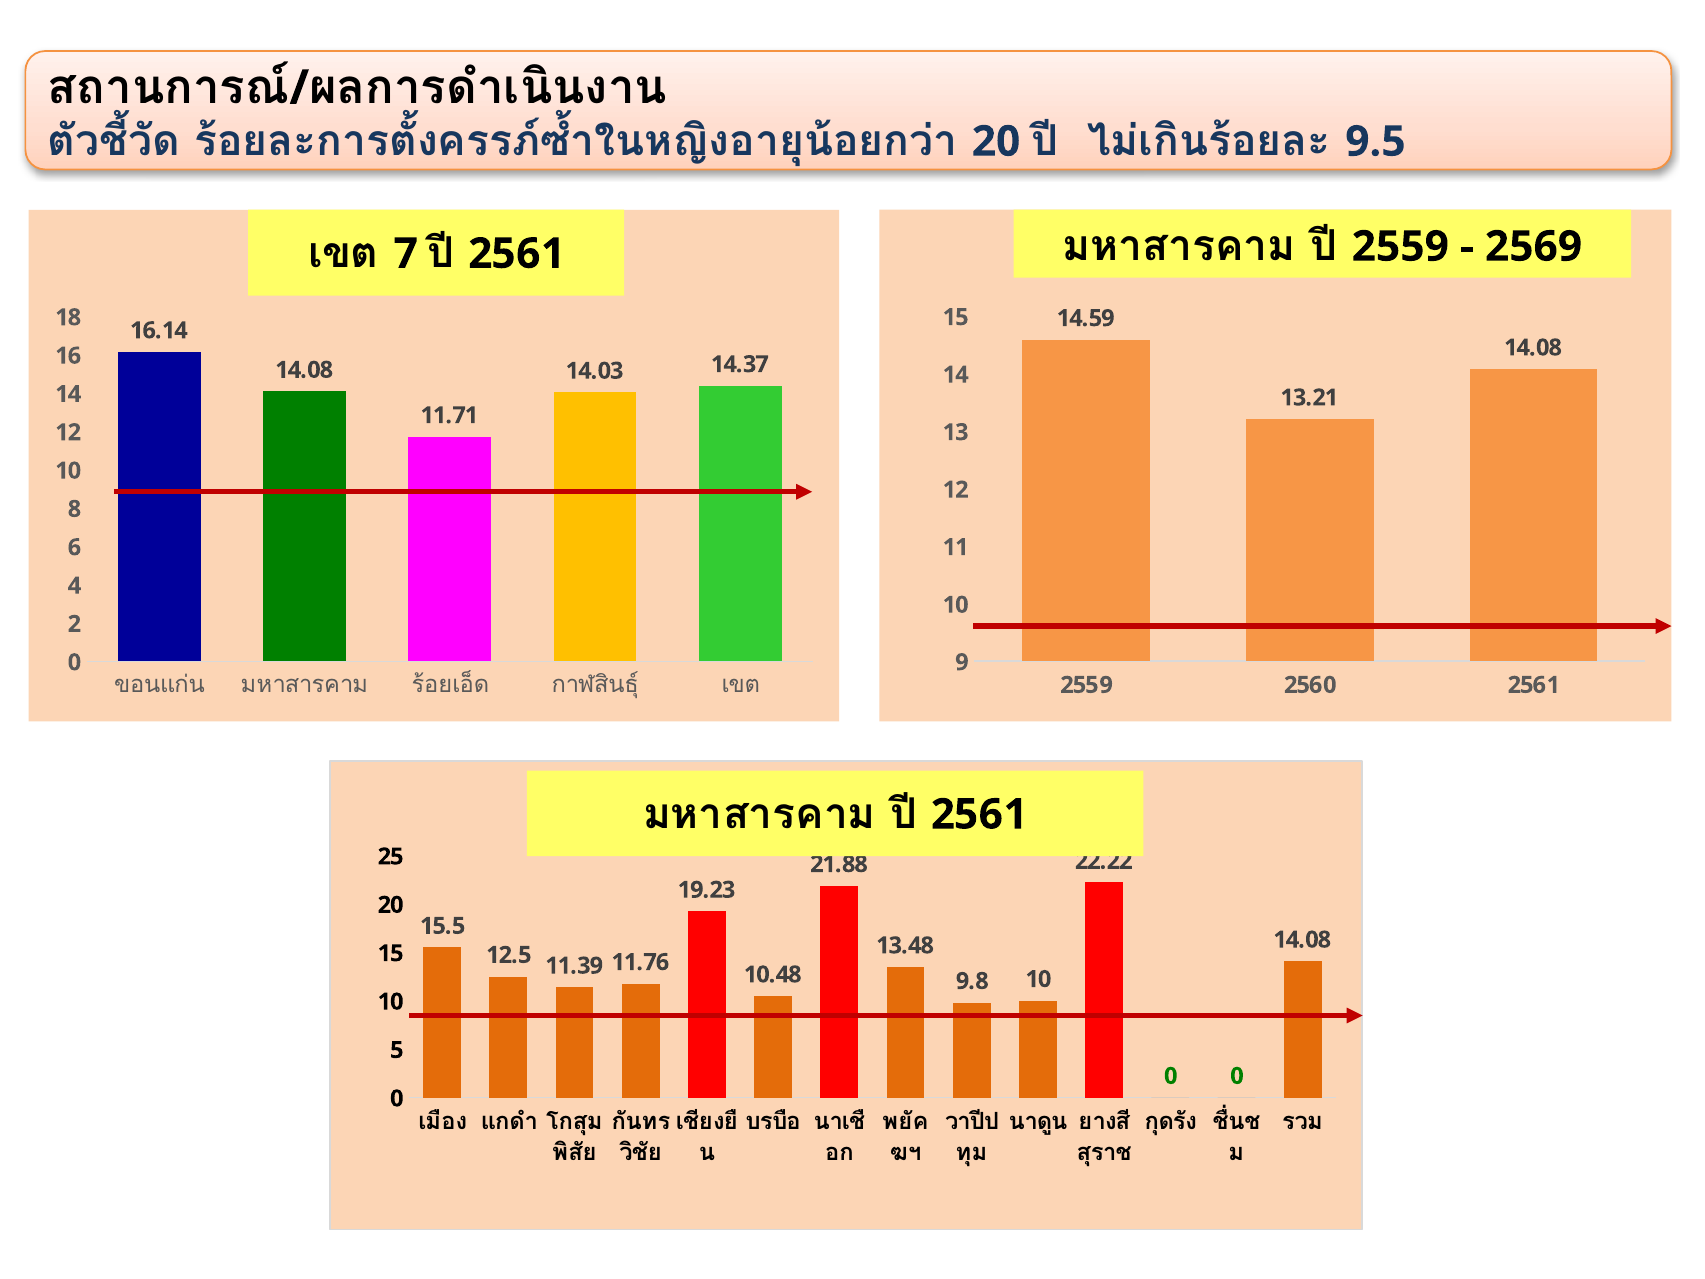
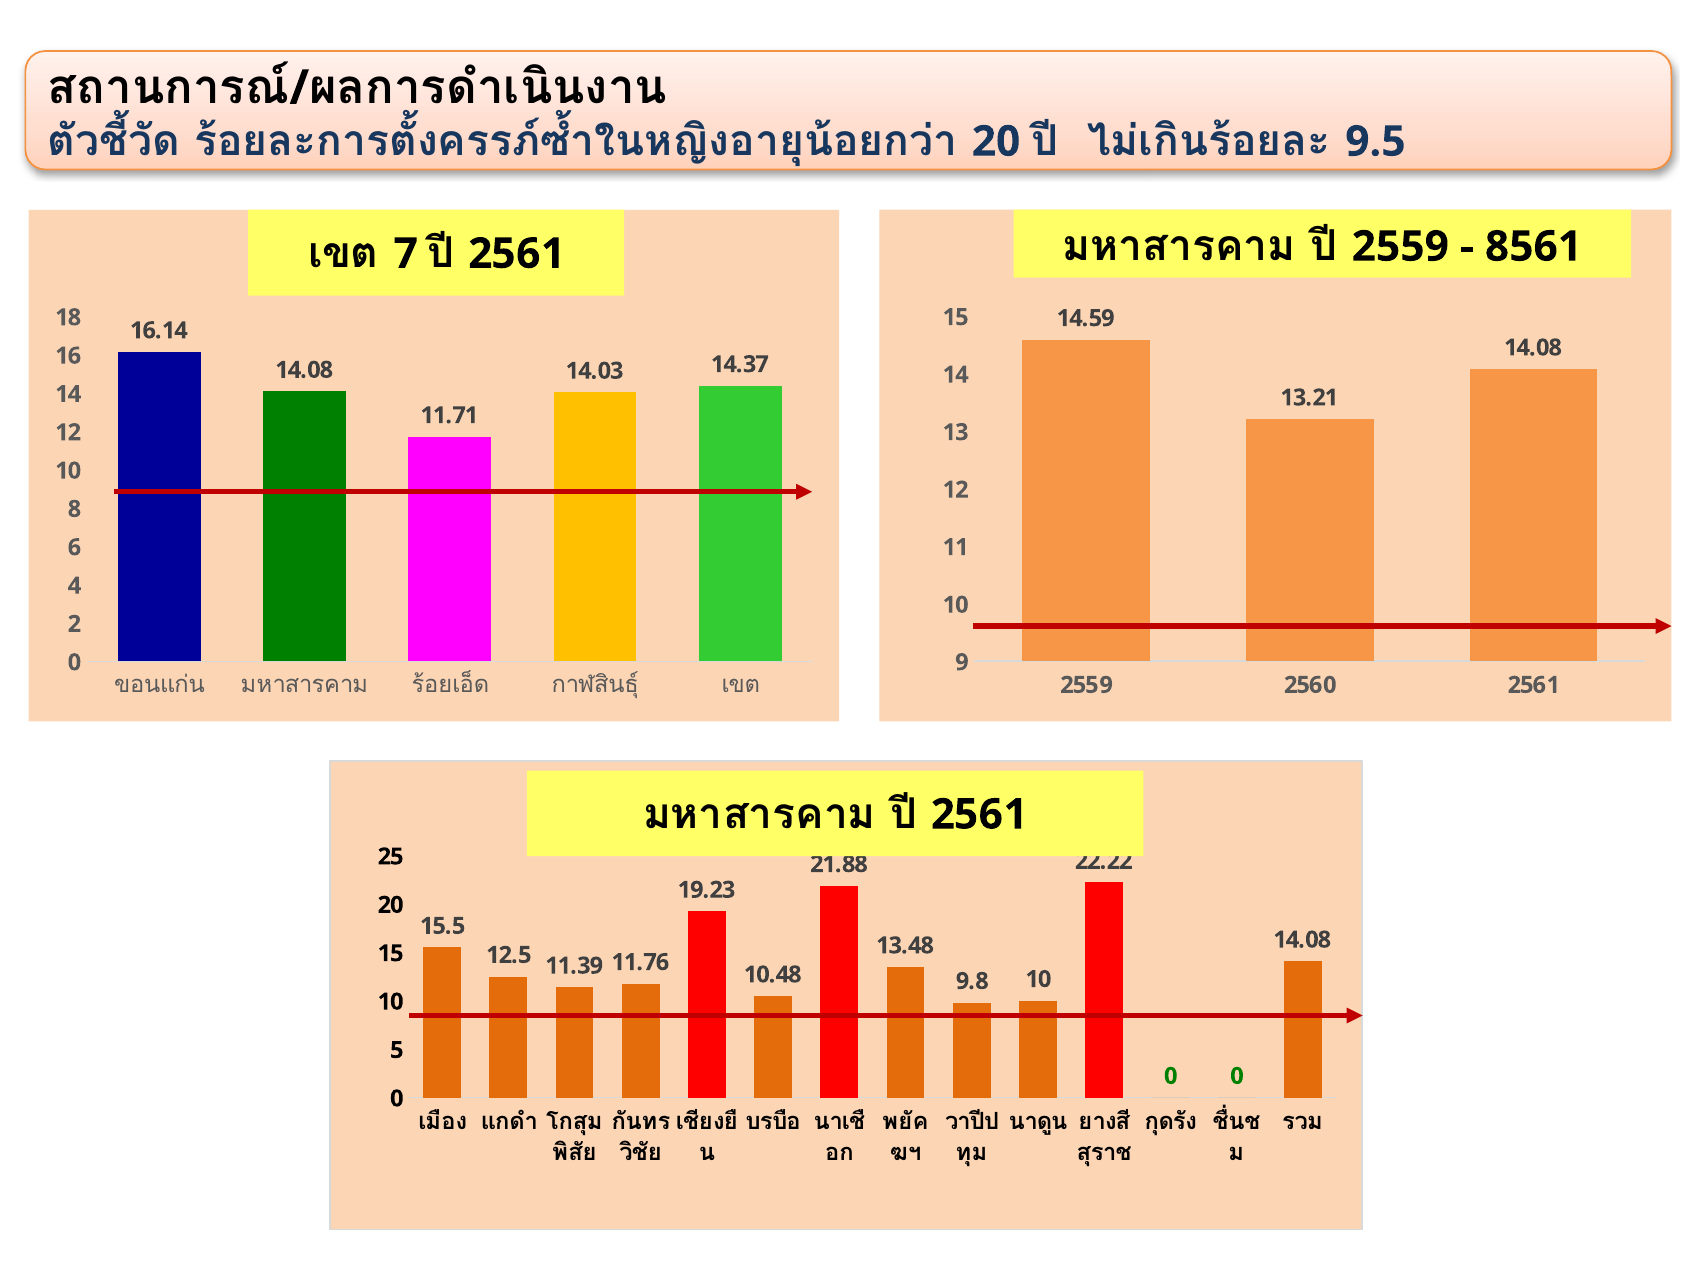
2569: 2569 -> 8561 (1534, 247)
